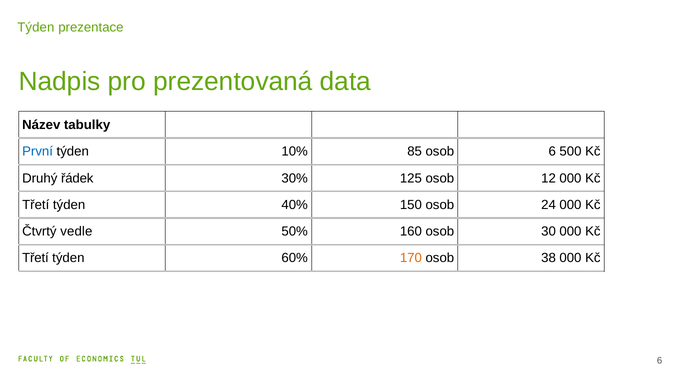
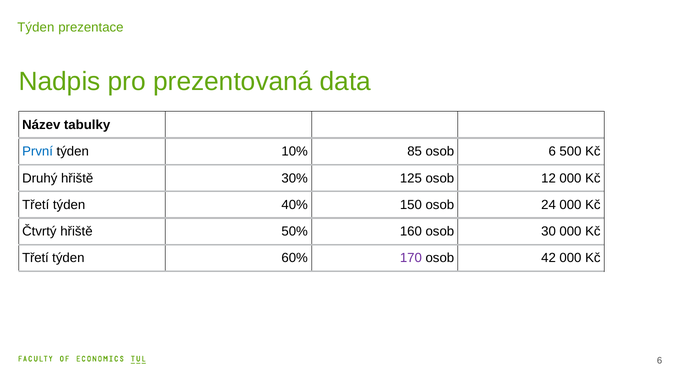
Druhý řádek: řádek -> hřiště (77, 178)
Čtvrtý vedle: vedle -> hřiště (76, 232)
170 colour: orange -> purple (411, 258)
38: 38 -> 42 (549, 258)
